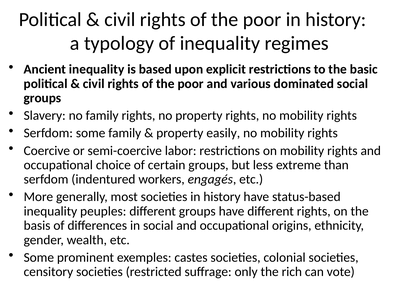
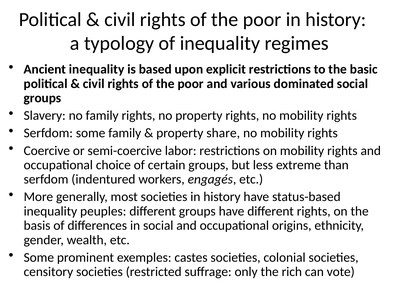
easily: easily -> share (223, 133)
